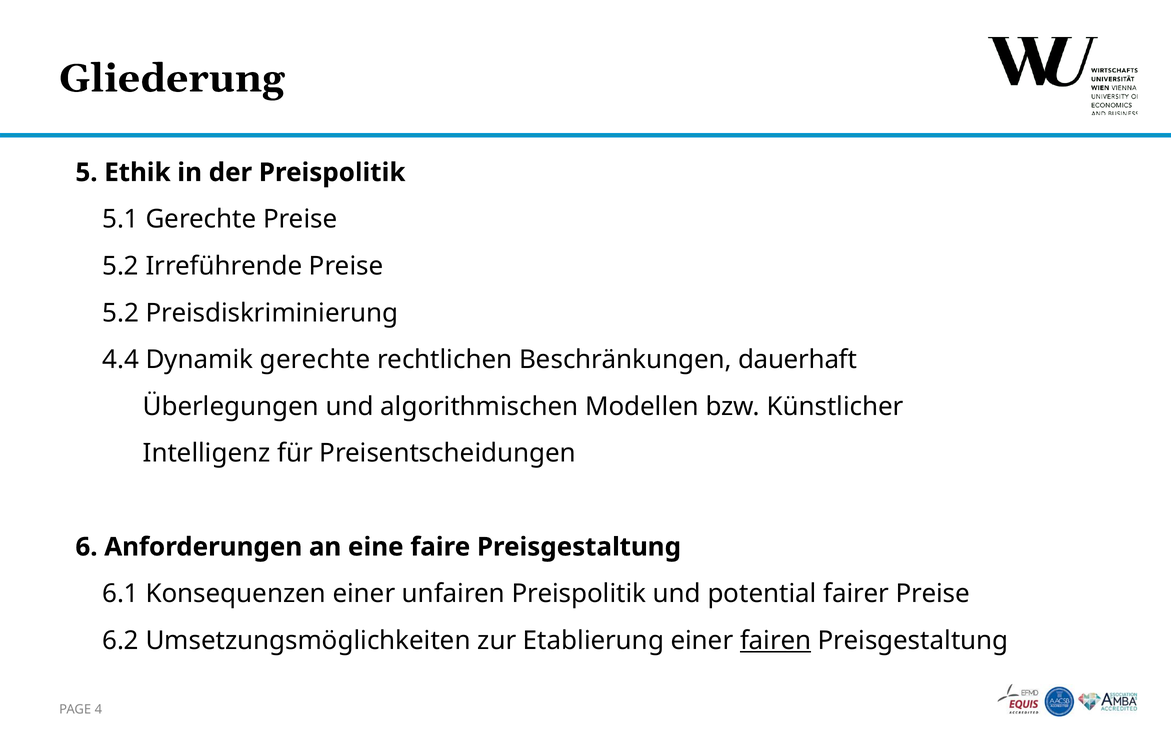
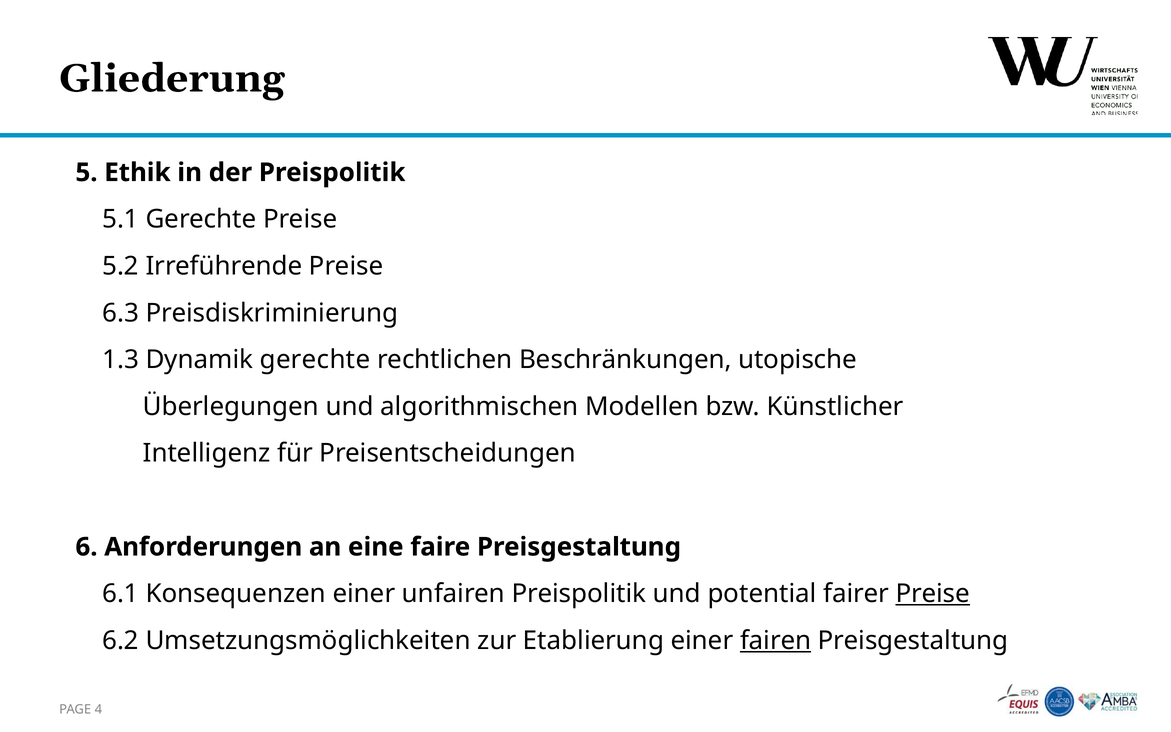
5.2: 5.2 -> 6.3 (121, 313)
4.4: 4.4 -> 1.3 (121, 360)
dauerhaft: dauerhaft -> utopische (798, 360)
Preise underline: none -> present (933, 594)
